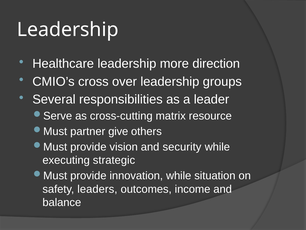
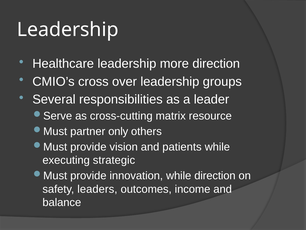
give: give -> only (118, 131)
security: security -> patients (182, 147)
while situation: situation -> direction (215, 175)
